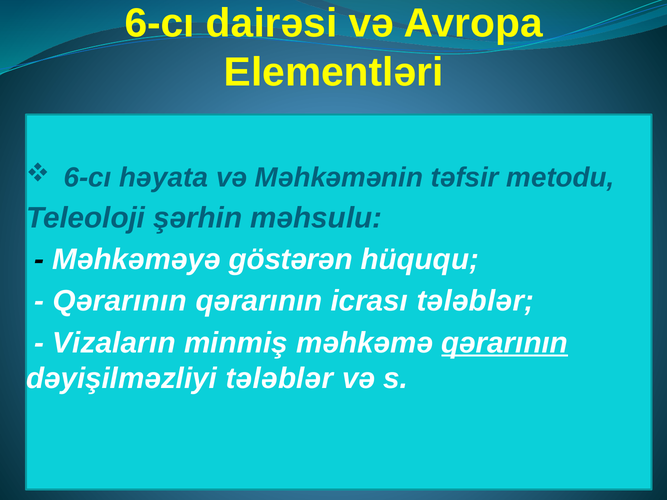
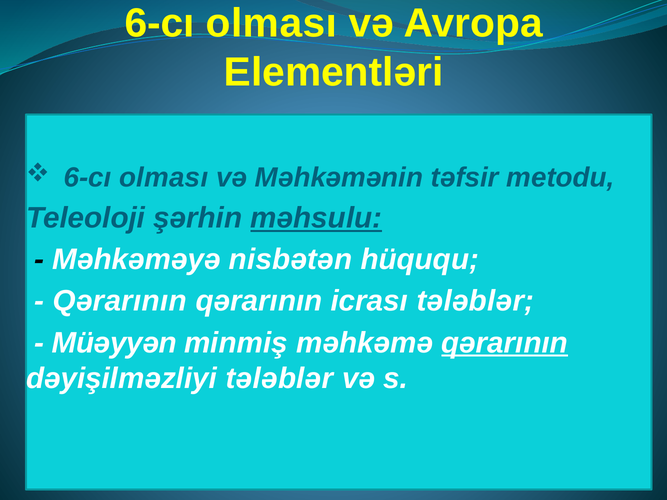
dairəsi: dairəsi -> olması (271, 23)
həyata: həyata -> olması (164, 178)
məhsulu underline: none -> present (316, 218)
göstərən: göstərən -> nisbətən (291, 260)
Vizaların: Vizaların -> Müəyyən (114, 343)
